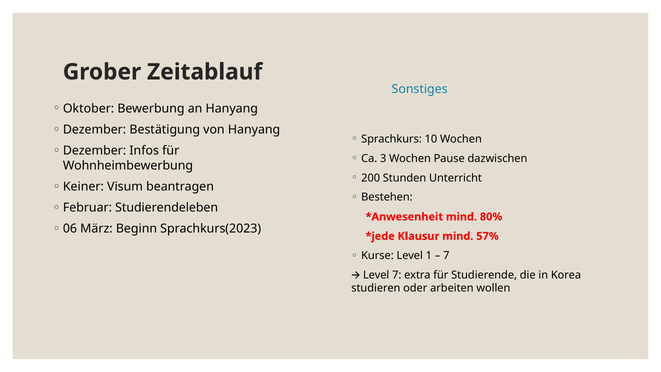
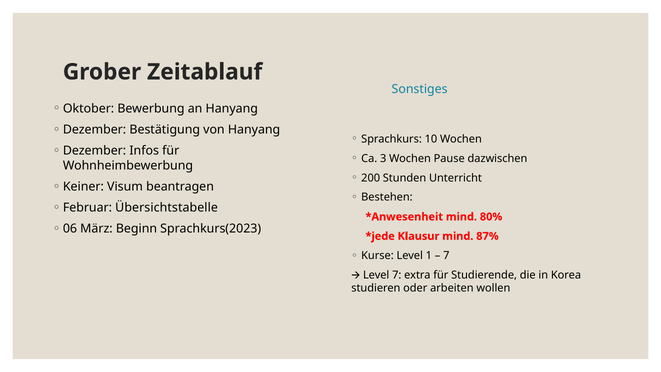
Studierendeleben: Studierendeleben -> Übersichtstabelle (167, 208)
57%: 57% -> 87% (487, 236)
